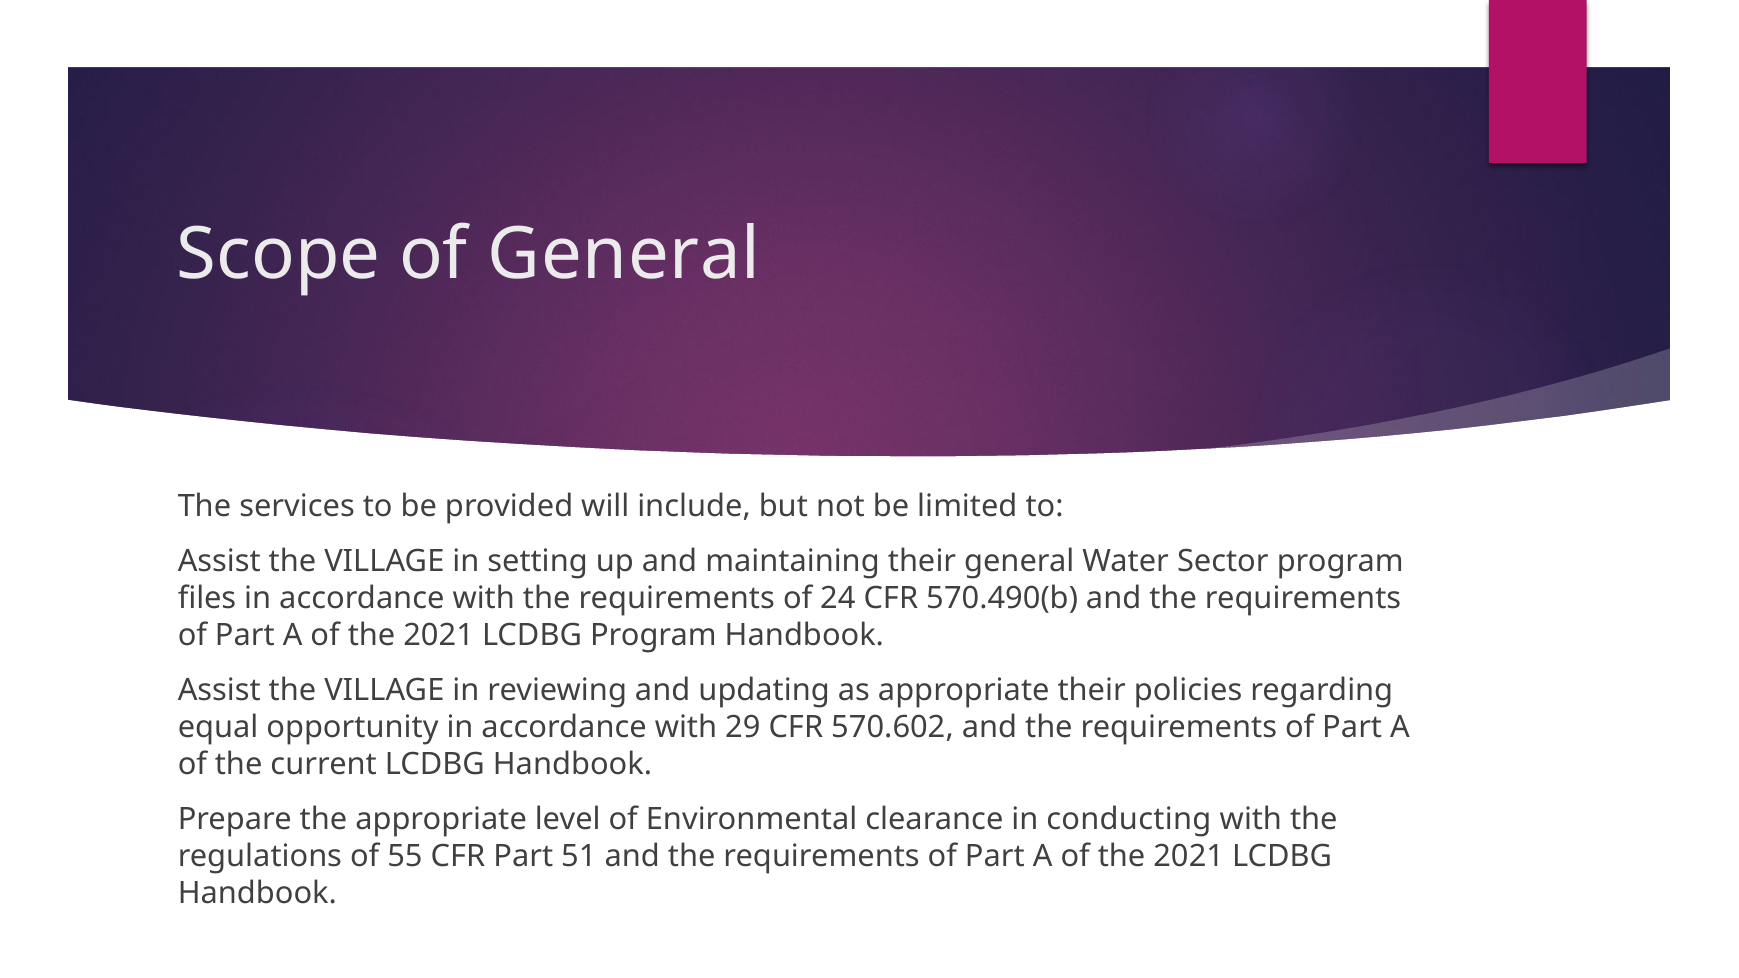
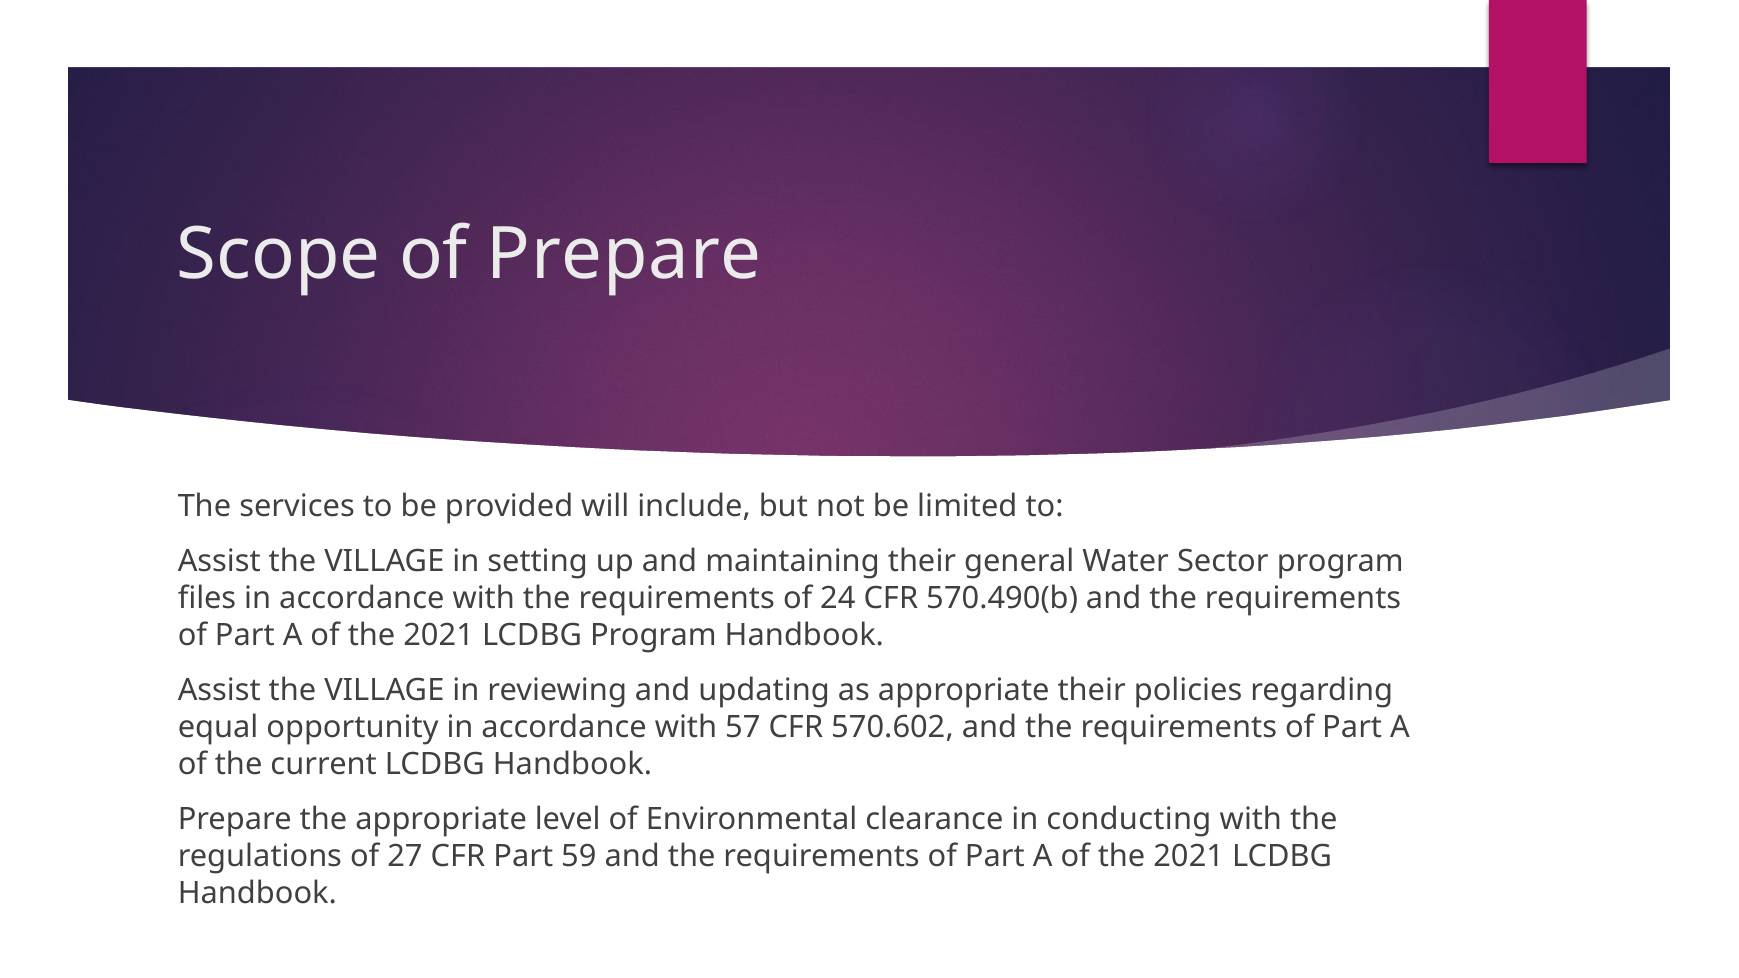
of General: General -> Prepare (624, 255)
29: 29 -> 57 (743, 728)
55: 55 -> 27 (405, 857)
51: 51 -> 59 (579, 857)
